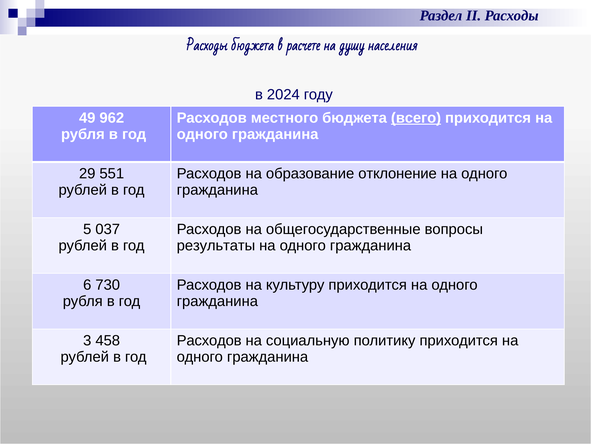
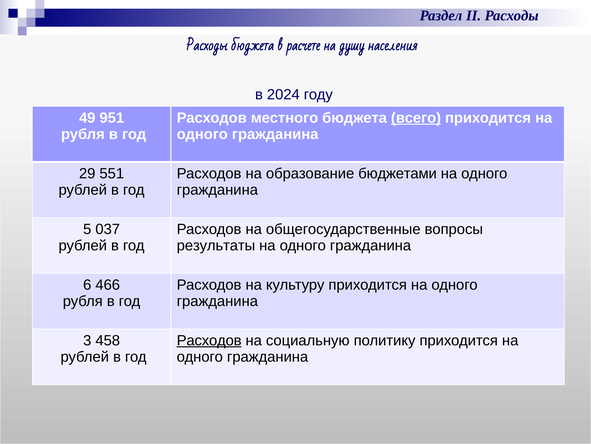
962: 962 -> 951 (112, 118)
отклонение: отклонение -> бюджетами (398, 173)
730: 730 -> 466 (108, 284)
Расходов underline: none -> present (209, 340)
